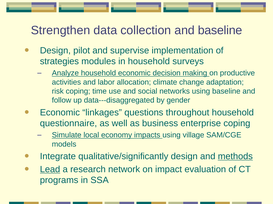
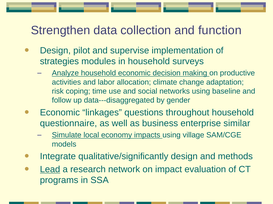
and baseline: baseline -> function (220, 30)
enterprise coping: coping -> similar (237, 124)
methods underline: present -> none (235, 157)
